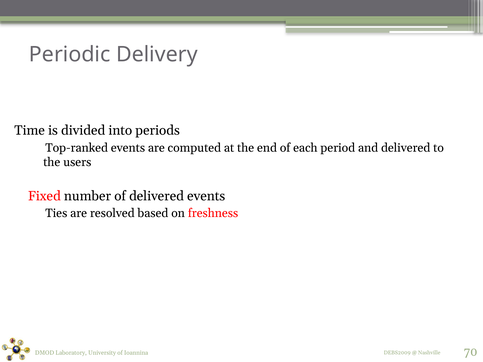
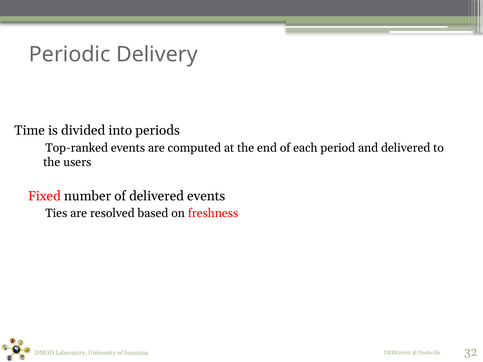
70: 70 -> 32 (471, 352)
